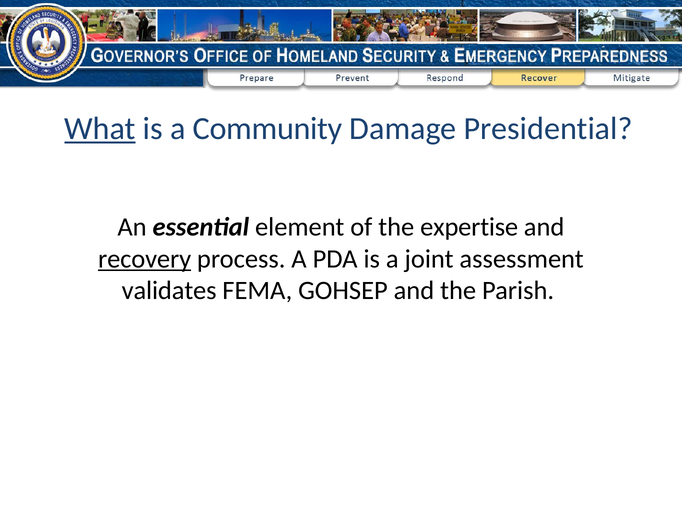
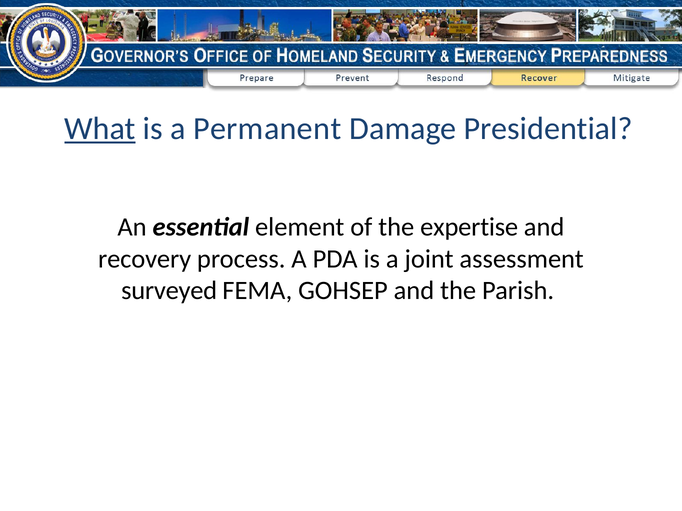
Community: Community -> Permanent (267, 129)
recovery underline: present -> none (145, 259)
validates: validates -> surveyed (169, 291)
